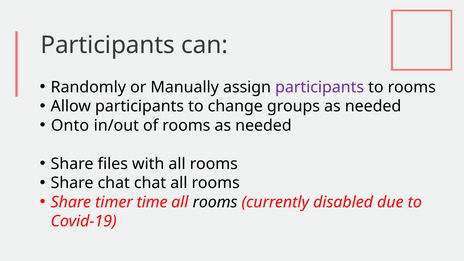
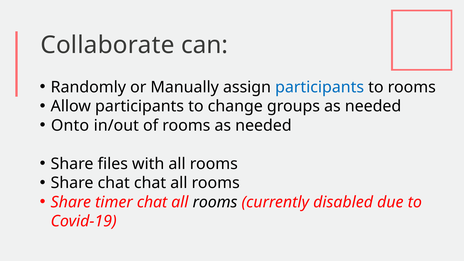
Participants: Participants -> Collaborate (108, 45)
participants colour: purple -> blue (320, 87)
timer time: time -> chat (152, 202)
